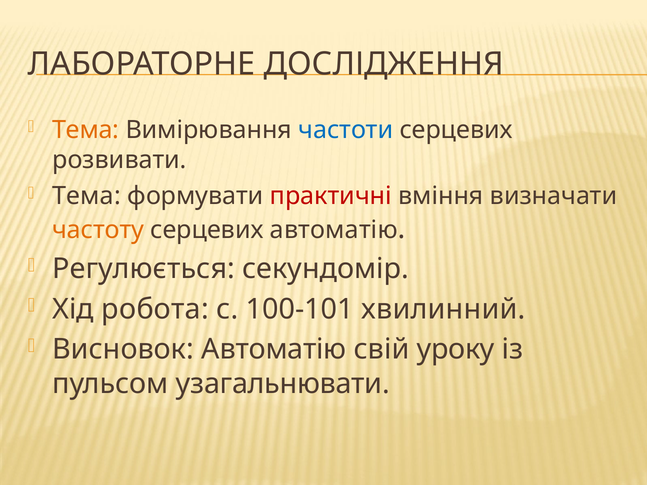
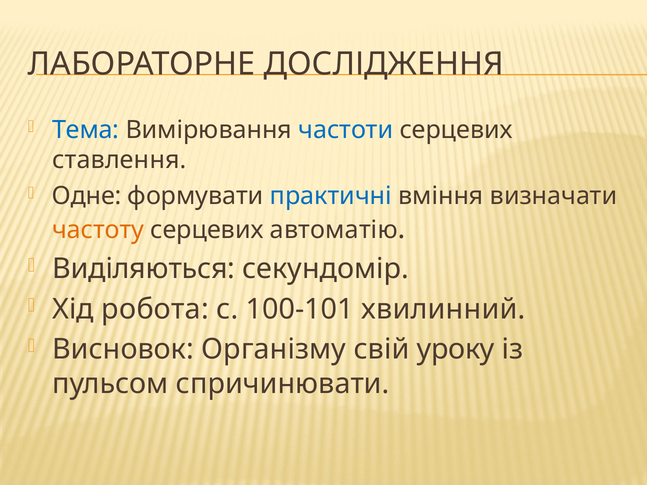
Тема colour: orange -> blue (86, 130)
розвивати: розвивати -> ставлення (119, 160)
Тема: Тема -> Одне (87, 196)
практичні colour: red -> blue (331, 196)
Регулюється: Регулюється -> Виділяються (144, 269)
Висновок Автоматію: Автоматію -> Організму (274, 350)
узагальнювати: узагальнювати -> спричинювати (283, 384)
